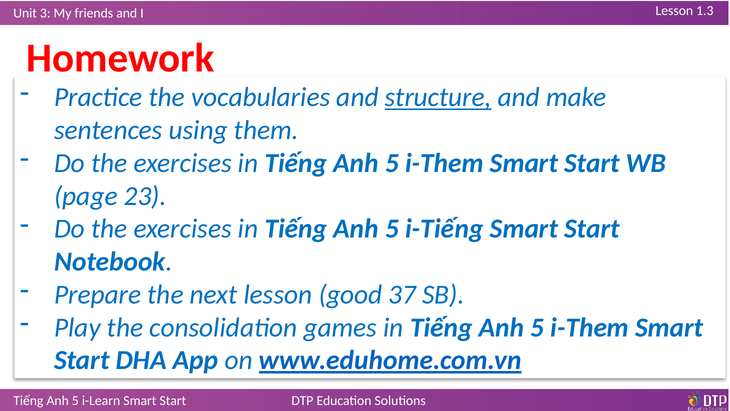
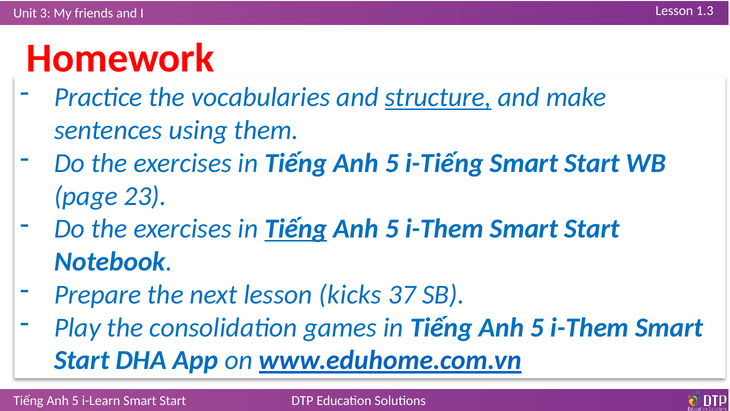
i-Them: i-Them -> i-Tiếng (444, 163)
Tiếng underline: none -> present (296, 229)
i-Tiếng: i-Tiếng -> i-Them (444, 229)
good: good -> kicks (350, 294)
